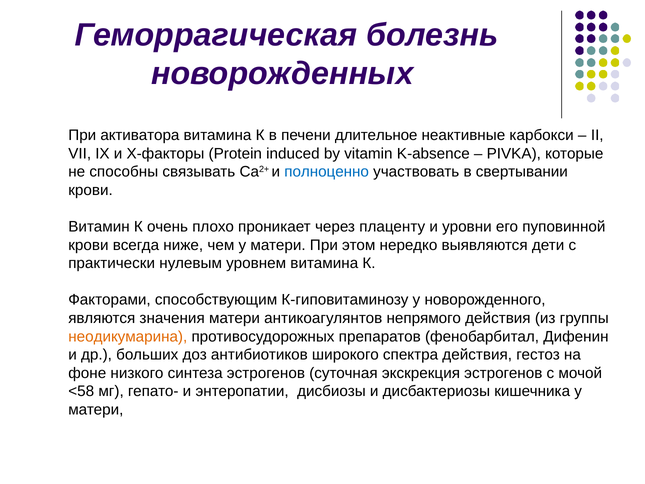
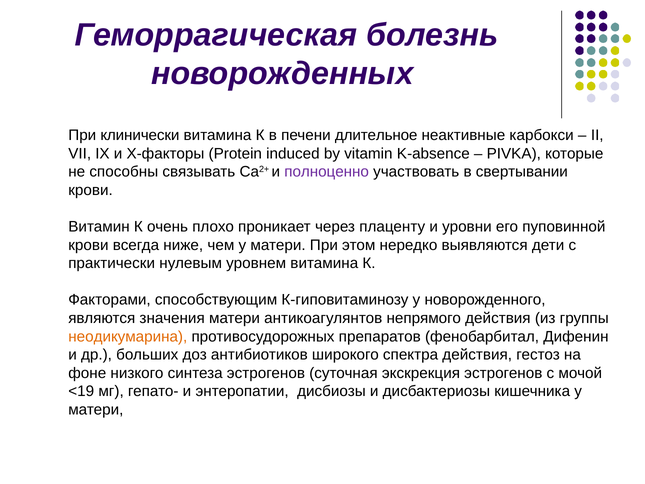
активатора: активатора -> клинически (140, 135)
полноценно colour: blue -> purple (327, 172)
<58: <58 -> <19 (81, 391)
